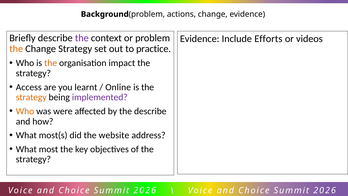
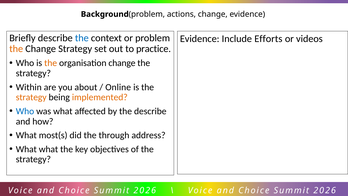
the colour: purple -> blue (82, 38)
organisation impact: impact -> change (122, 63)
Access: Access -> Within (29, 87)
learnt: learnt -> about (86, 87)
implemented colour: purple -> orange (100, 97)
Who colour: orange -> blue (25, 111)
was were: were -> what (63, 111)
website: website -> through (114, 135)
What most: most -> what (48, 149)
